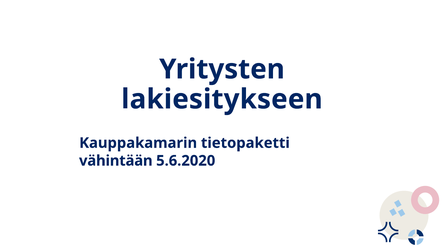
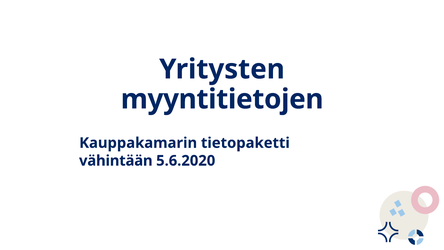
lakiesitykseen: lakiesitykseen -> myyntitietojen (222, 99)
